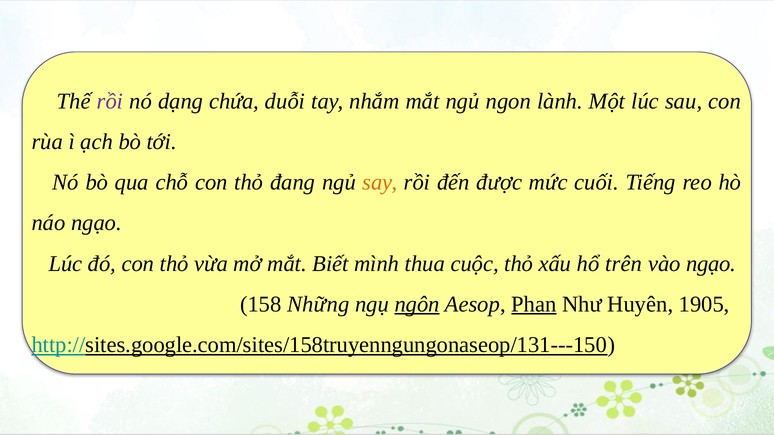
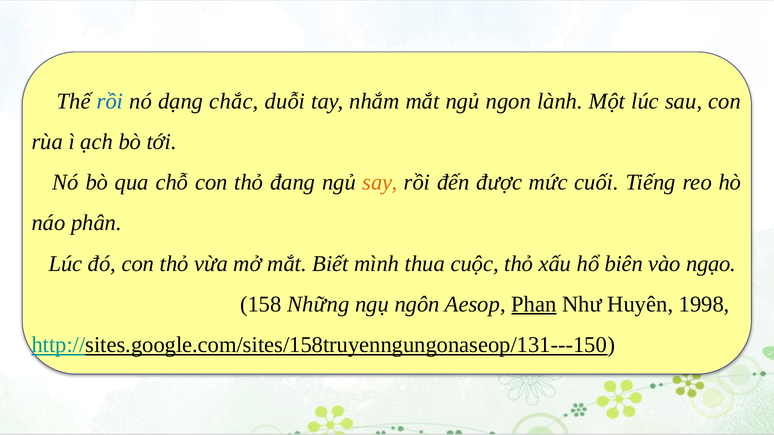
rồi colour: purple -> blue (110, 101)
chứa: chứa -> chắc (234, 101)
náo ngạo: ngạo -> phân (96, 223)
trên: trên -> biên (624, 264)
ngôn underline: present -> none (417, 304)
1905: 1905 -> 1998 (704, 304)
